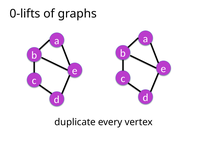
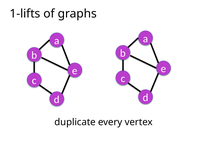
0-lifts: 0-lifts -> 1-lifts (25, 14)
